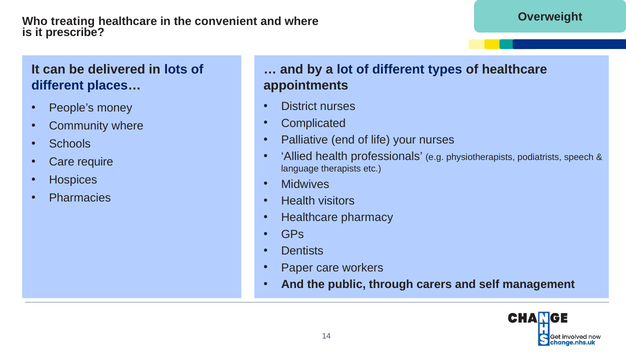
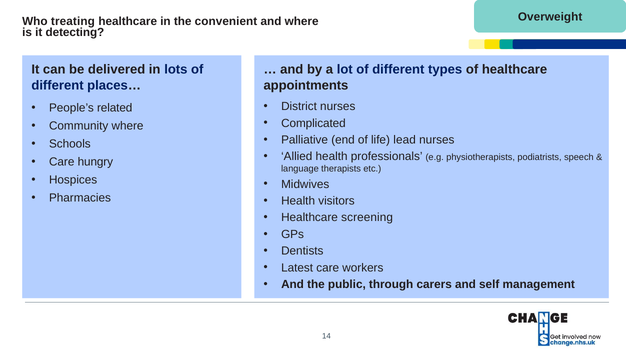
prescribe: prescribe -> detecting (75, 33)
money: money -> related (115, 108)
your: your -> lead (405, 140)
require: require -> hungry (95, 162)
pharmacy: pharmacy -> screening (367, 218)
Paper: Paper -> Latest (297, 268)
